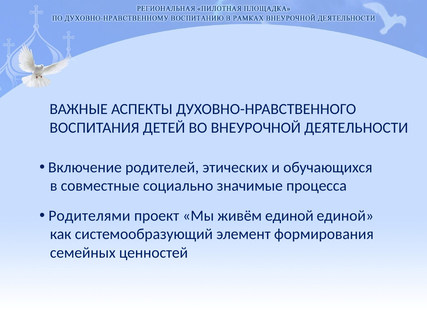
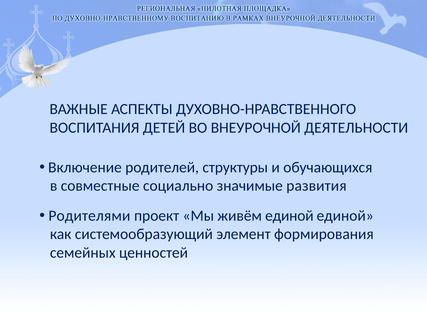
этических: этических -> структуры (235, 168)
процесса: процесса -> развития (316, 186)
